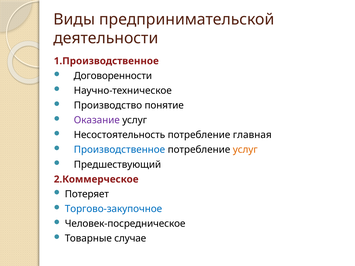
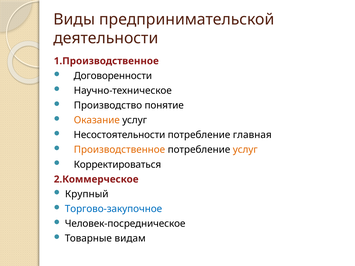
Оказание colour: purple -> orange (97, 120)
Несостоятельность: Несостоятельность -> Несостоятельности (119, 135)
Производственное colour: blue -> orange (119, 150)
Предшествующий: Предшествующий -> Корректироваться (117, 165)
Потеряет: Потеряет -> Крупный (87, 194)
случае: случае -> видам (130, 239)
